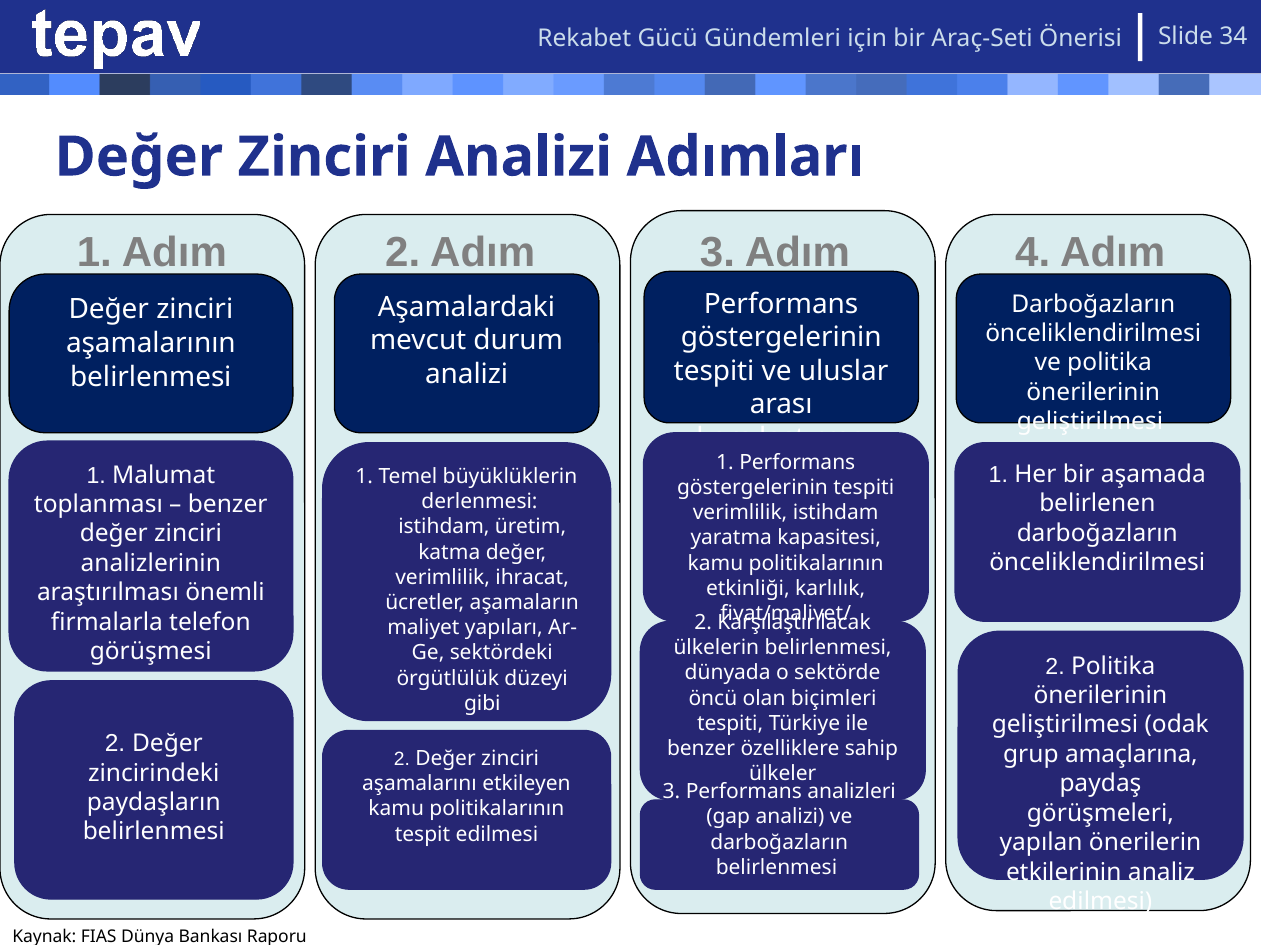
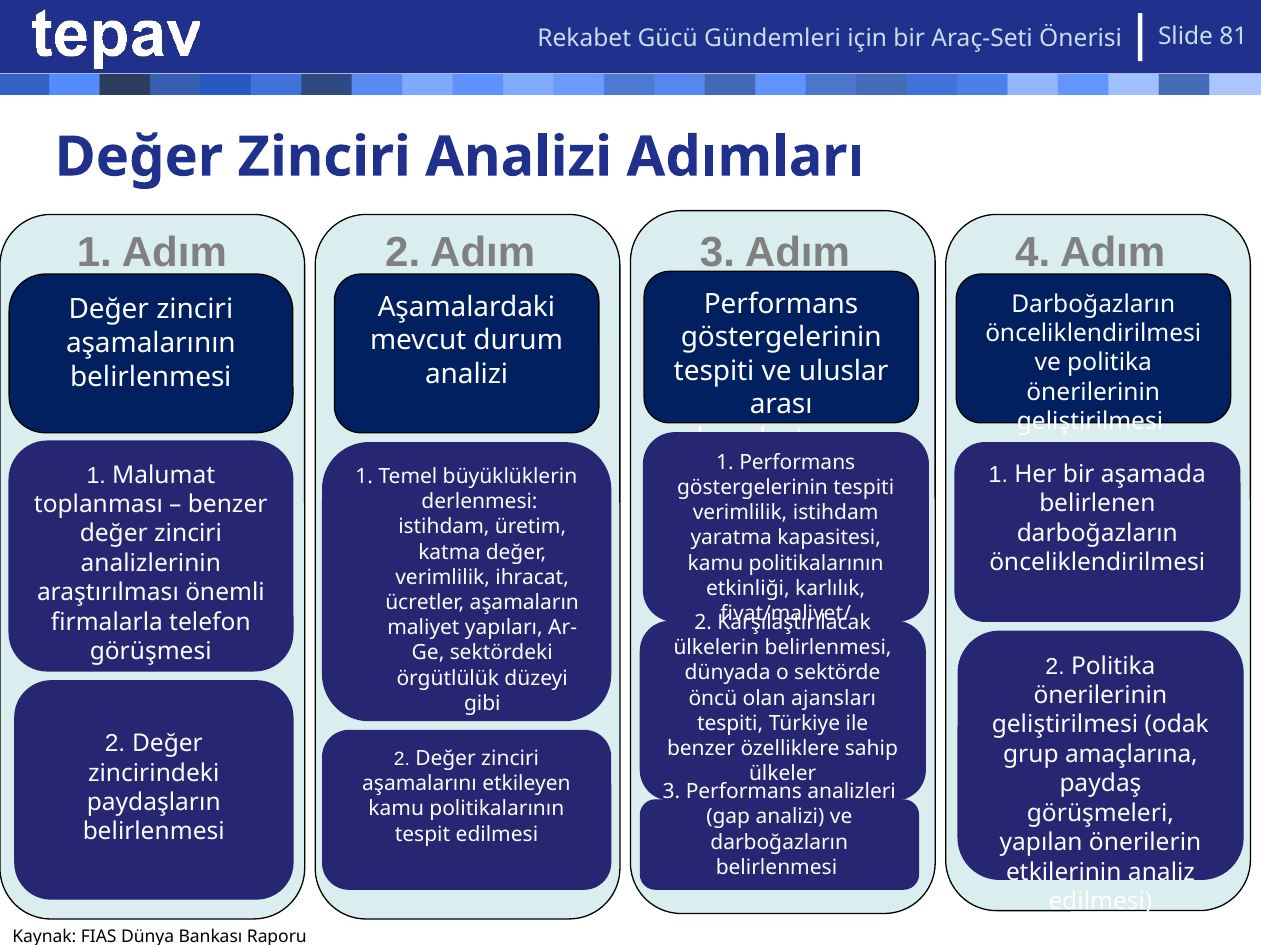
34: 34 -> 81 (1233, 37)
biçimleri: biçimleri -> ajansları (834, 699)
